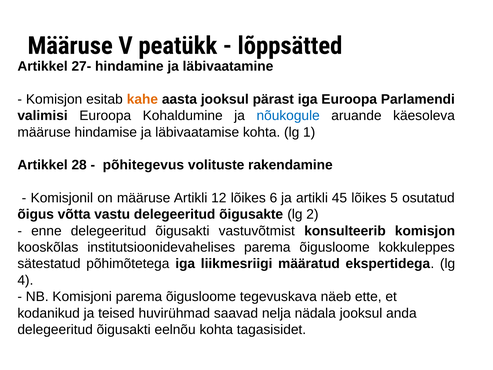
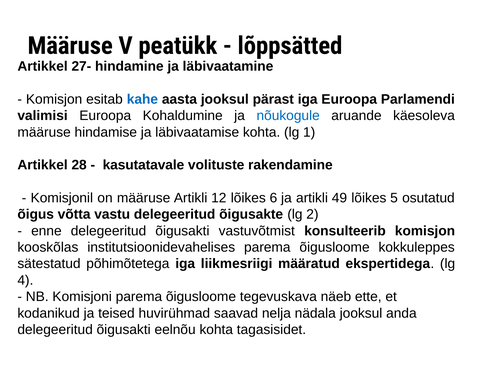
kahe colour: orange -> blue (142, 99)
põhitegevus: põhitegevus -> kasutatavale (143, 165)
45: 45 -> 49 (339, 198)
